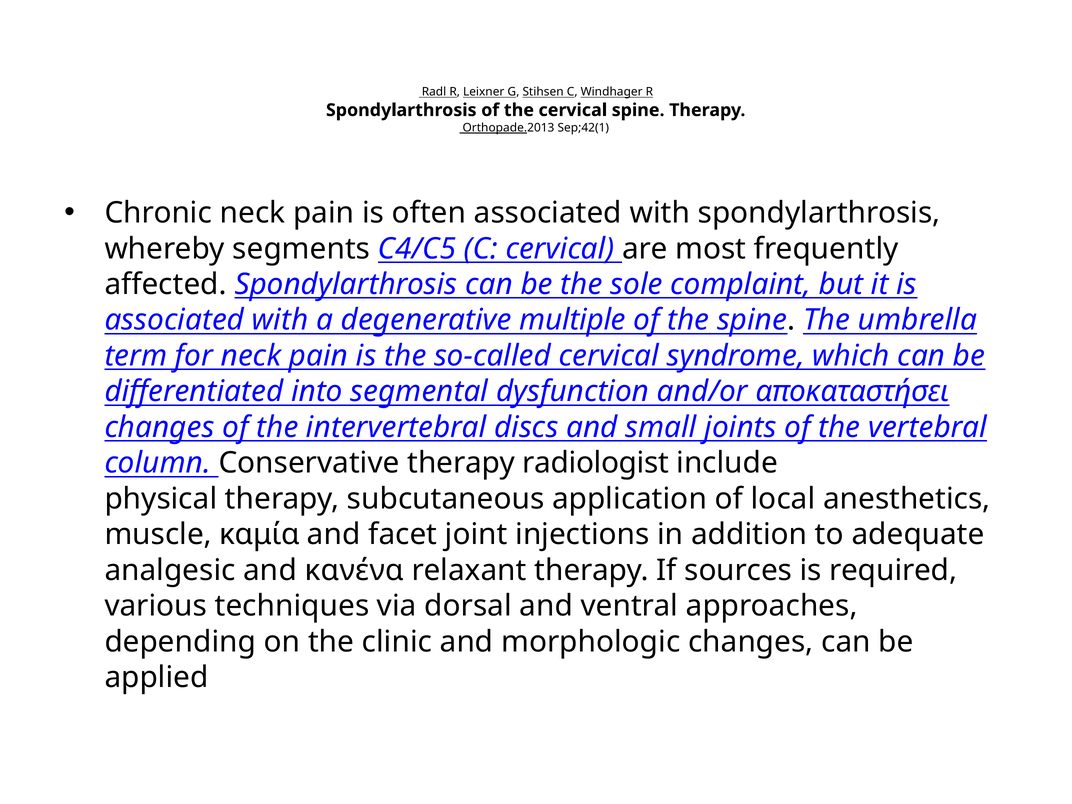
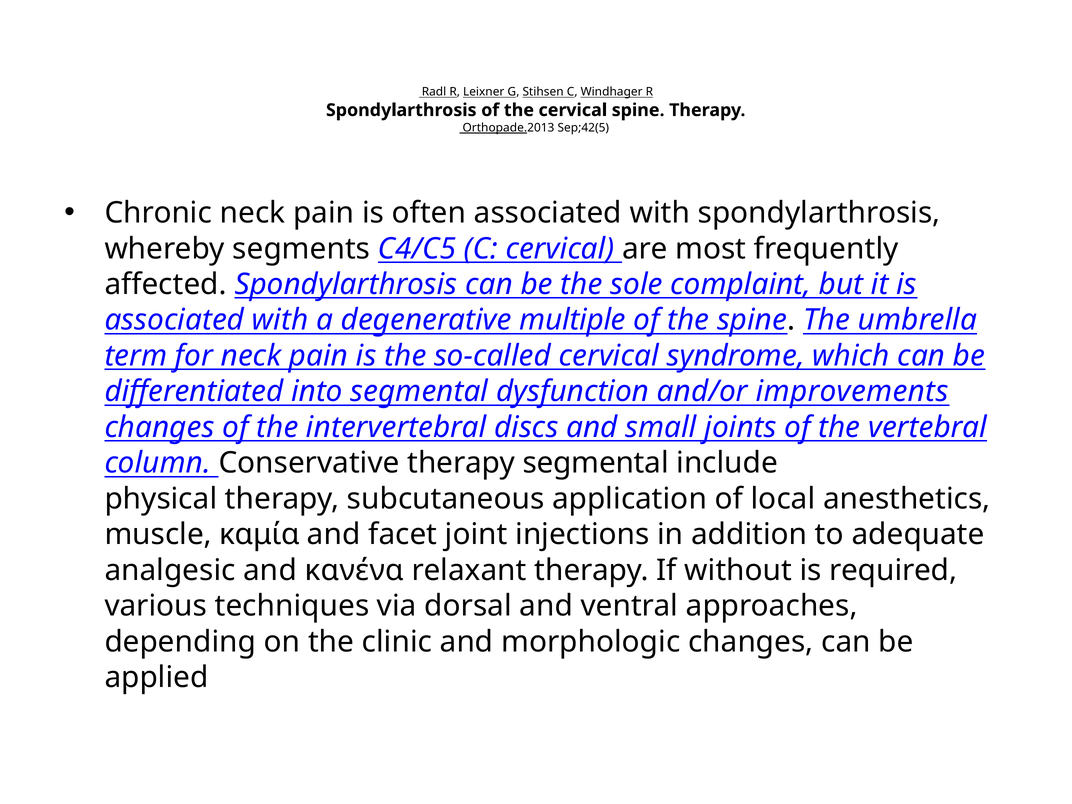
Sep;42(1: Sep;42(1 -> Sep;42(5 (583, 128)
αποκαταστήσει: αποκαταστήσει -> improvements (852, 392)
therapy radiologist: radiologist -> segmental (596, 463)
sources: sources -> without (738, 570)
